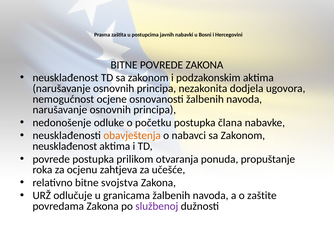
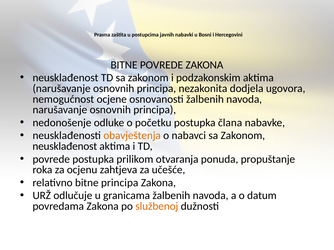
bitne svojstva: svojstva -> principa (120, 183)
zaštite: zaštite -> datum (262, 196)
službenoj colour: purple -> orange (157, 207)
